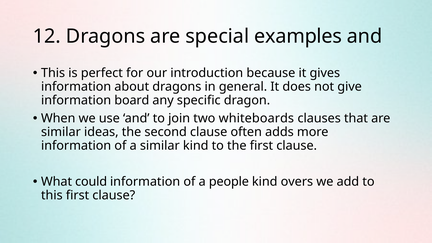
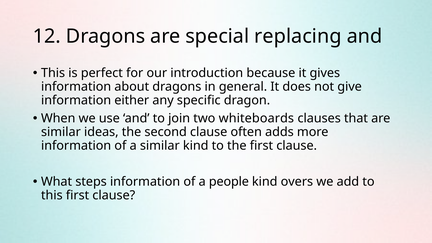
examples: examples -> replacing (298, 36)
board: board -> either (132, 100)
could: could -> steps (91, 182)
